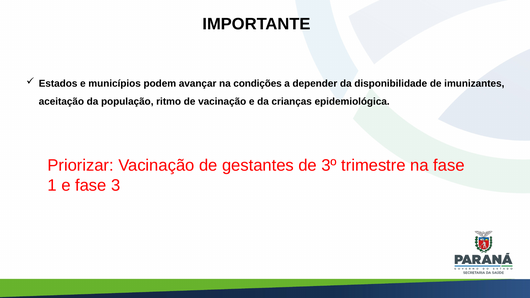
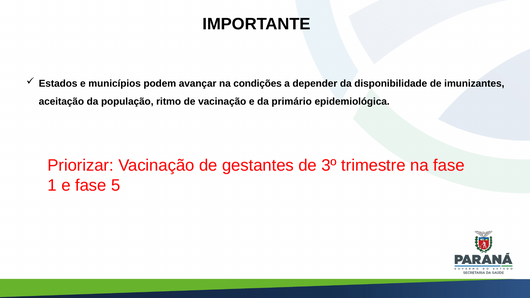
crianças: crianças -> primário (292, 102)
3: 3 -> 5 (116, 185)
